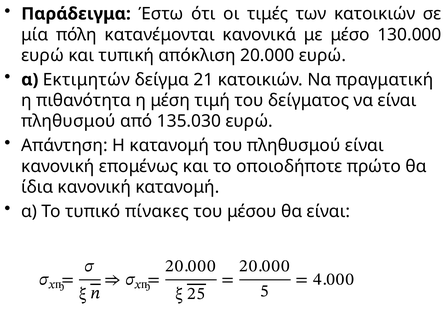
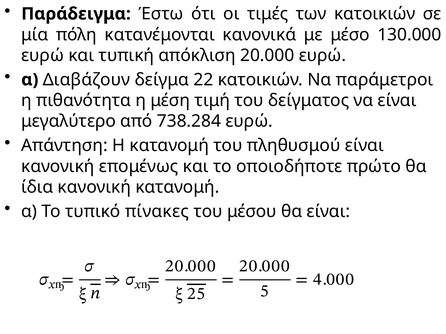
Εκτιμητών: Εκτιμητών -> Διαβάζουν (87, 80)
21: 21 -> 22 (203, 80)
πραγματική: πραγματική -> παράμετροι (385, 80)
πληθυσμού: πληθυσμού -> μεγαλύτερο (69, 121)
135.030: 135.030 -> 738.284 (189, 121)
